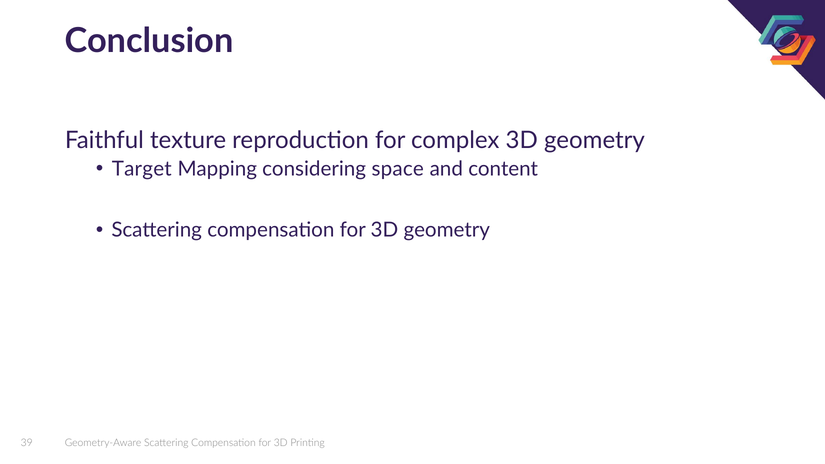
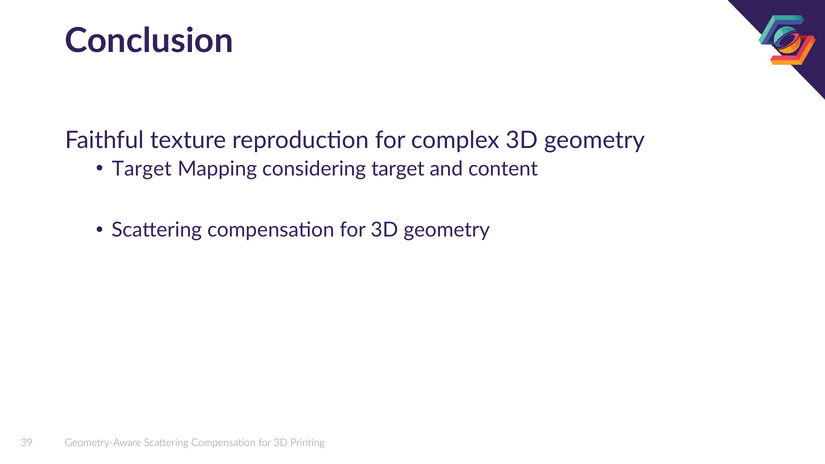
considering space: space -> target (398, 169)
